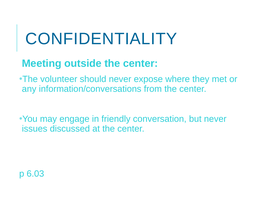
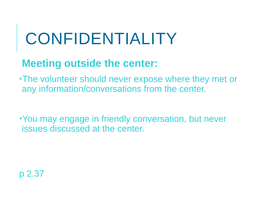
6.03: 6.03 -> 2.37 (35, 173)
